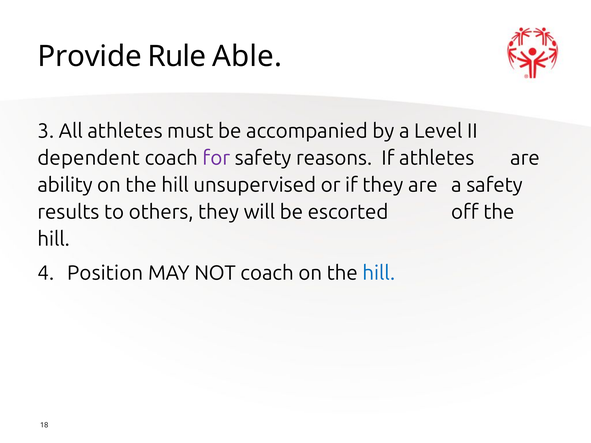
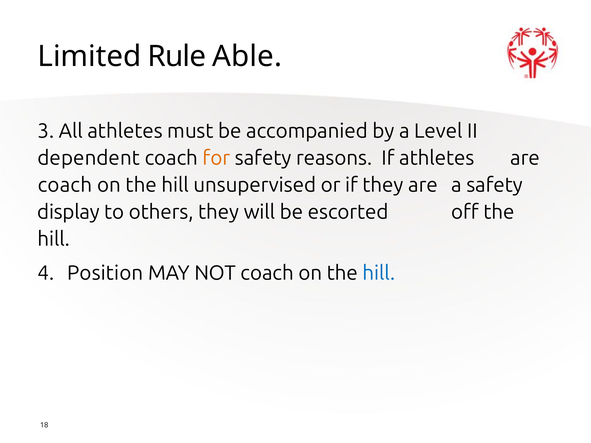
Provide: Provide -> Limited (89, 57)
for colour: purple -> orange (216, 158)
ability: ability -> coach (65, 185)
results: results -> display (69, 212)
